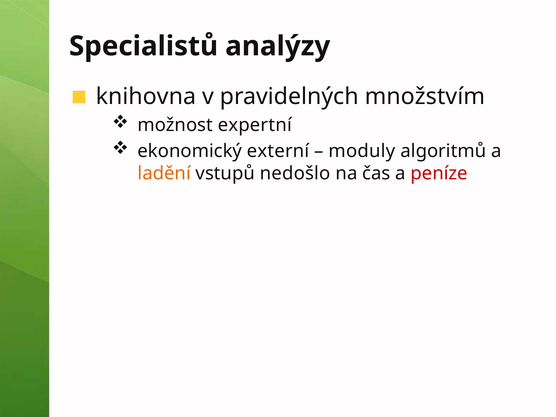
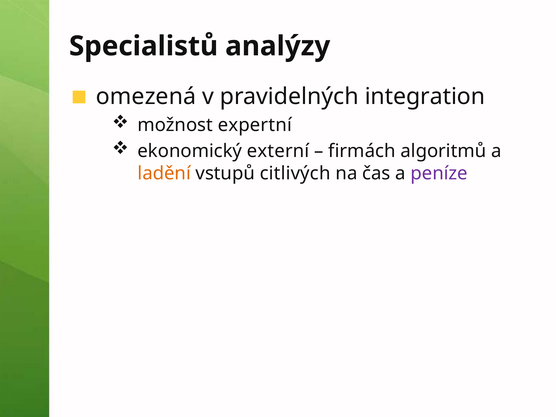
knihovna: knihovna -> omezená (146, 97)
množstvím: množstvím -> integration (425, 97)
moduly: moduly -> firmách (362, 151)
nedošlo: nedošlo -> citlivých (295, 173)
peníze colour: red -> purple (439, 173)
